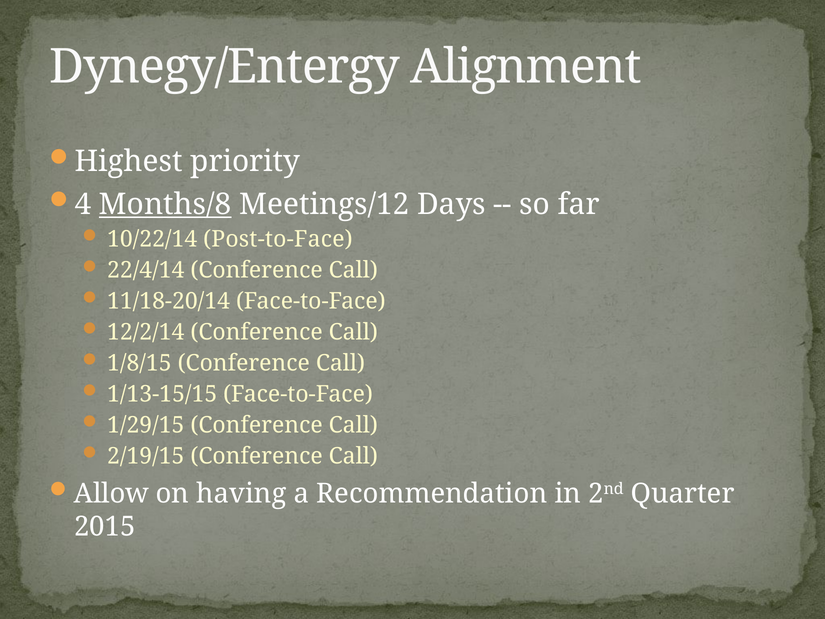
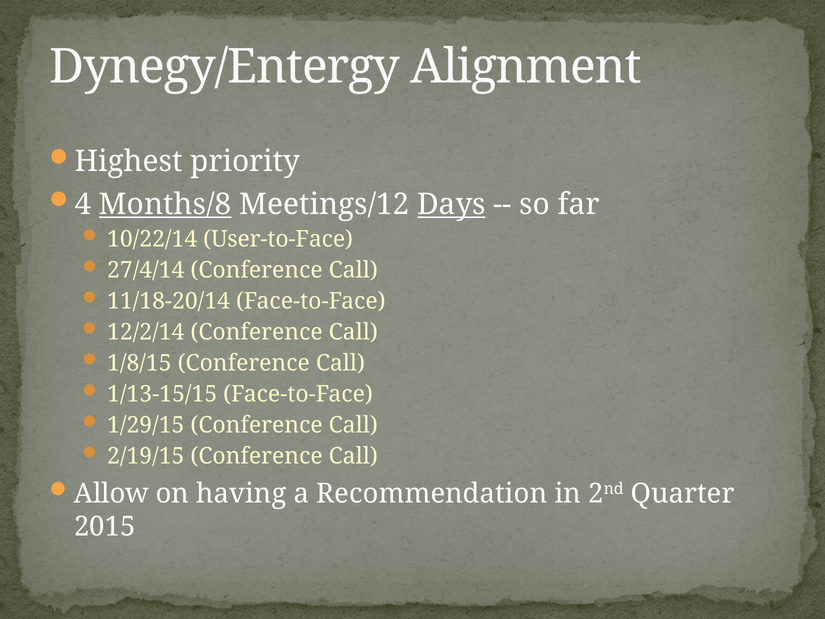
Days underline: none -> present (452, 204)
Post-to-Face: Post-to-Face -> User-to-Face (278, 239)
22/4/14: 22/4/14 -> 27/4/14 (146, 270)
